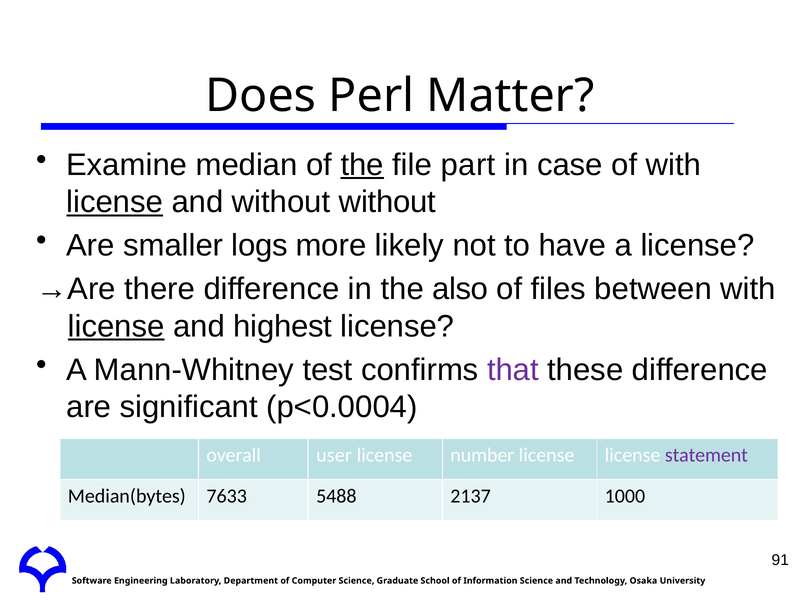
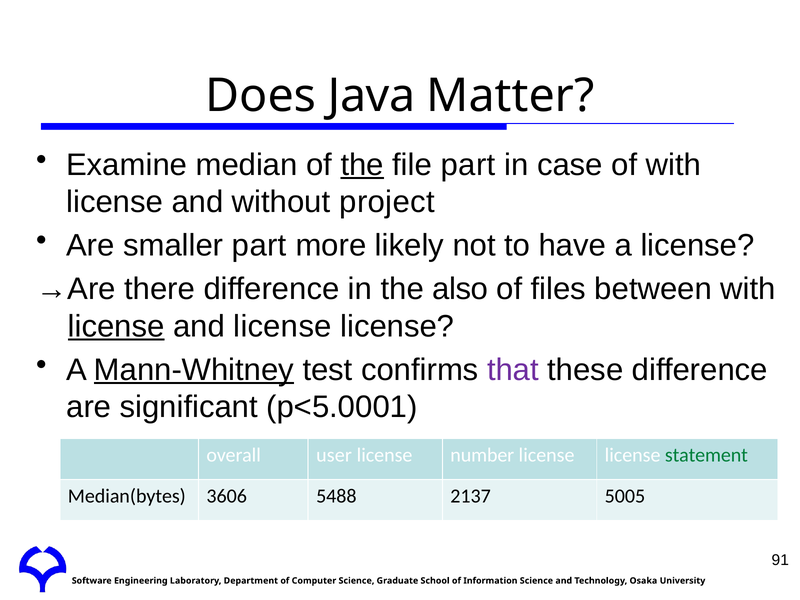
Perl: Perl -> Java (372, 96)
license underline: present -> none (115, 202)
without without: without -> project (387, 202)
smaller logs: logs -> part (259, 246)
and highest: highest -> license (283, 326)
Mann-Whitney underline: none -> present (194, 370)
p<0.0004: p<0.0004 -> p<5.0001 (342, 407)
statement colour: purple -> green (706, 455)
7633: 7633 -> 3606 (227, 496)
1000: 1000 -> 5005 (625, 496)
